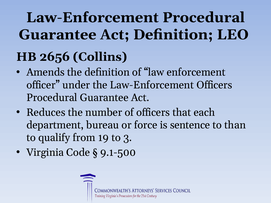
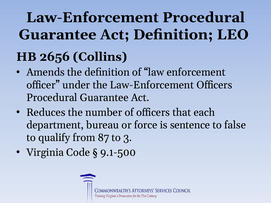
than: than -> false (235, 125)
19: 19 -> 87 (103, 138)
